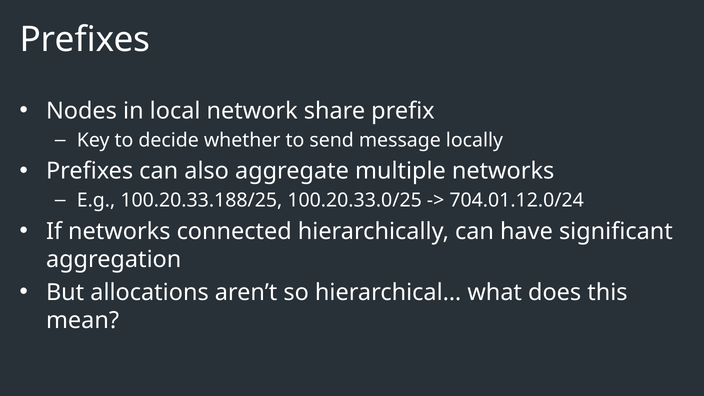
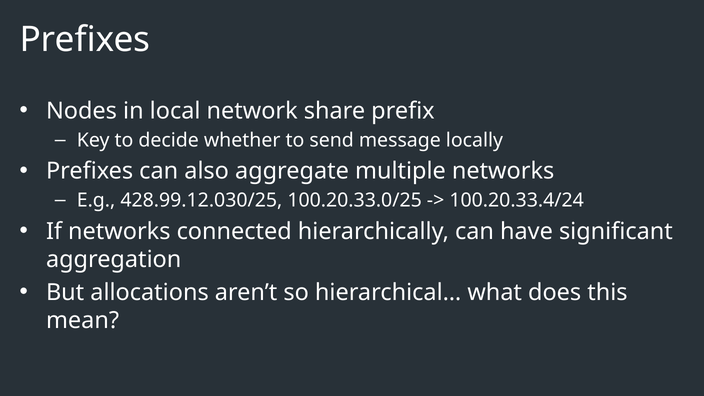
100.20.33.188/25: 100.20.33.188/25 -> 428.99.12.030/25 (201, 200)
704.01.12.0/24: 704.01.12.0/24 -> 100.20.33.4/24 (517, 200)
